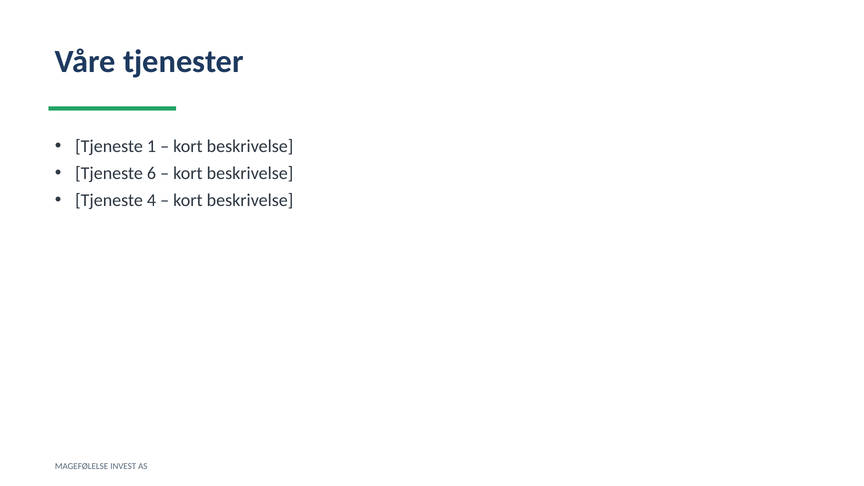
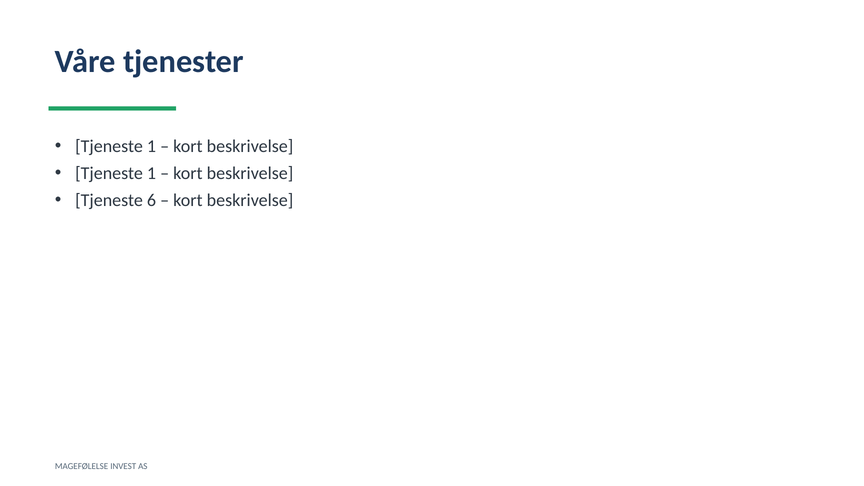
6: 6 -> 1 (151, 173)
4: 4 -> 6 (151, 200)
